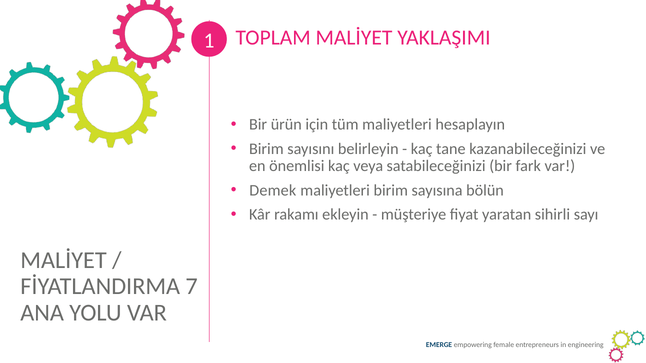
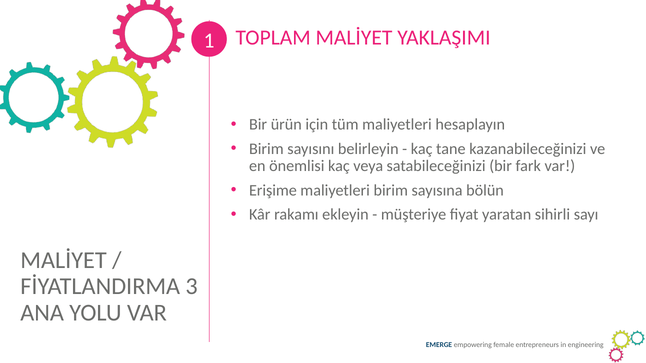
Demek: Demek -> Erişime (273, 190)
7: 7 -> 3 (192, 287)
